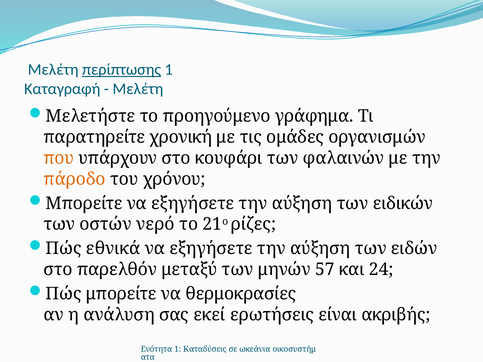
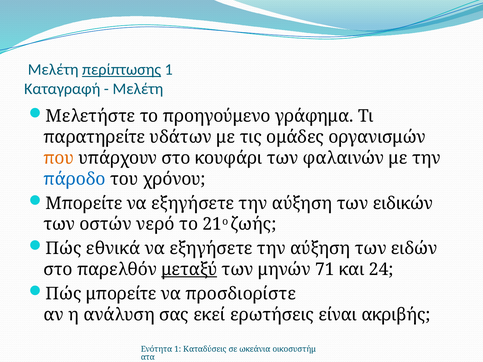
χρονική: χρονική -> υδάτων (181, 137)
πάροδο colour: orange -> blue (75, 179)
ρίζες: ρίζες -> ζωής (254, 224)
μεταξύ underline: none -> present (189, 270)
57: 57 -> 71 (325, 270)
θερμοκρασίες: θερμοκρασίες -> προσδιορίστε (241, 294)
